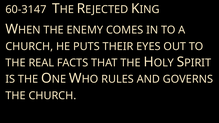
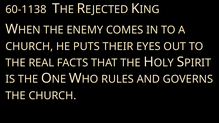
60-3147: 60-3147 -> 60-1138 (26, 10)
